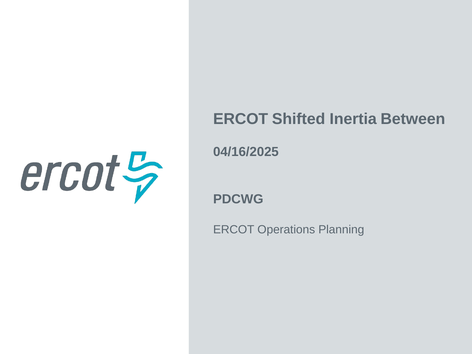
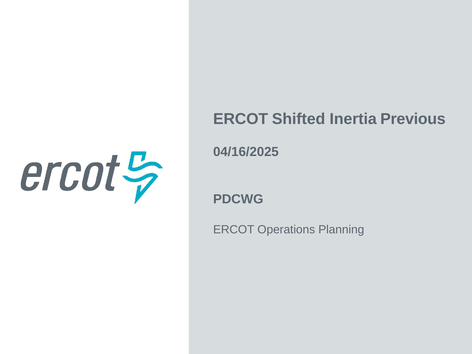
Between: Between -> Previous (413, 119)
